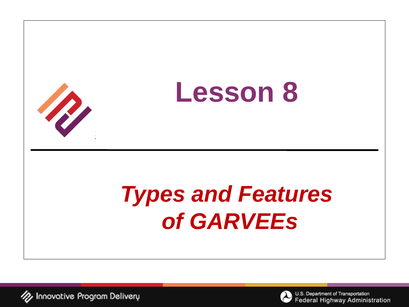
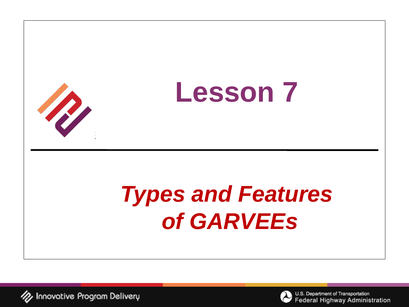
8: 8 -> 7 (290, 92)
